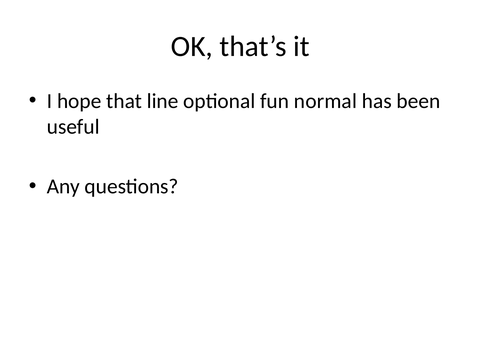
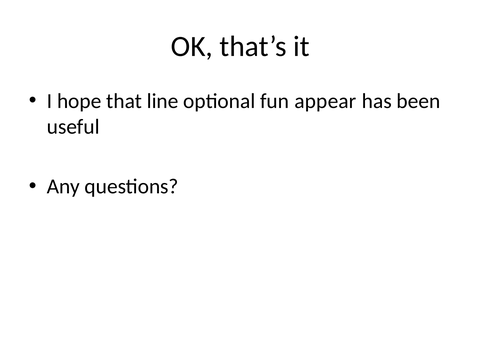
normal: normal -> appear (325, 101)
